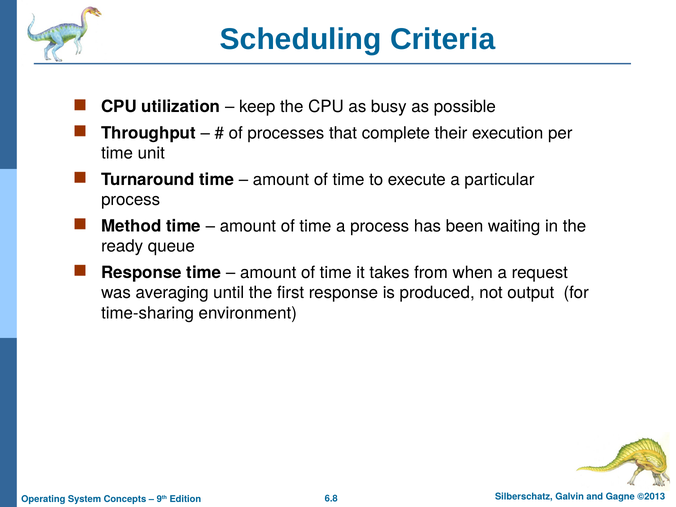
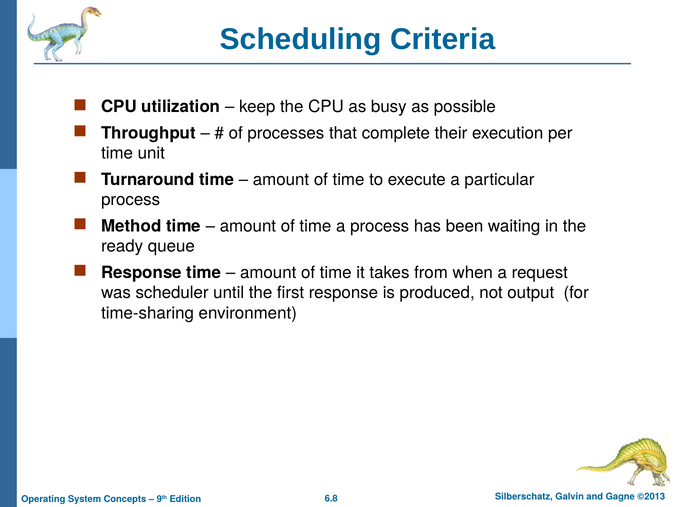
averaging: averaging -> scheduler (172, 293)
